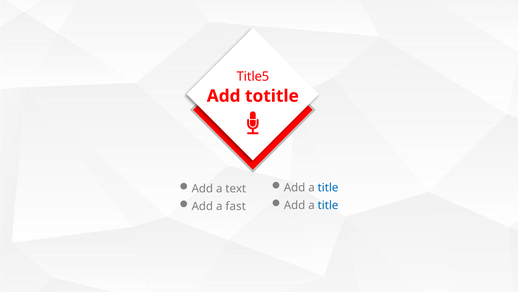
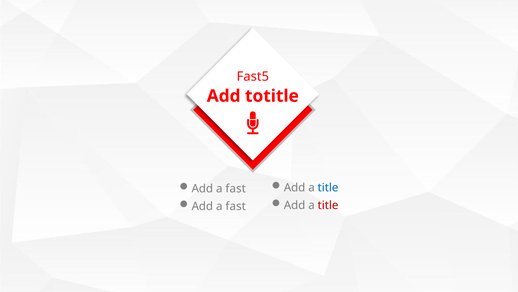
Title5: Title5 -> Fast5 (253, 76)
text: text -> fast (236, 188)
title colour: blue -> red (328, 205)
